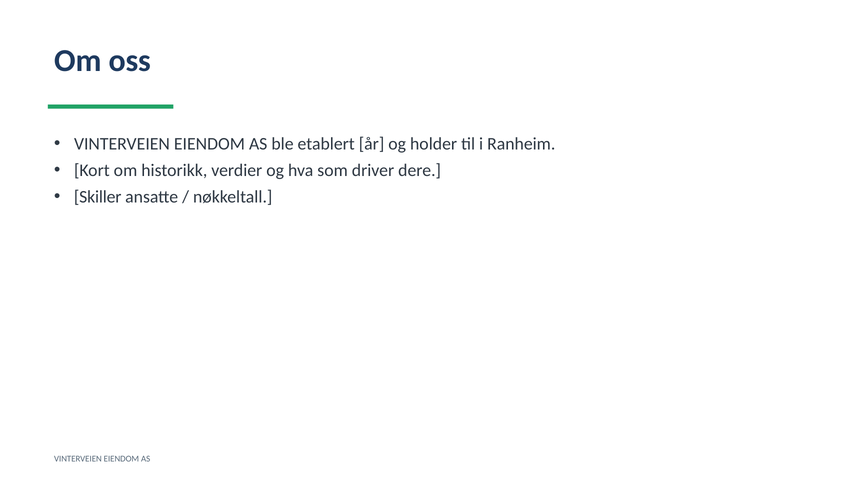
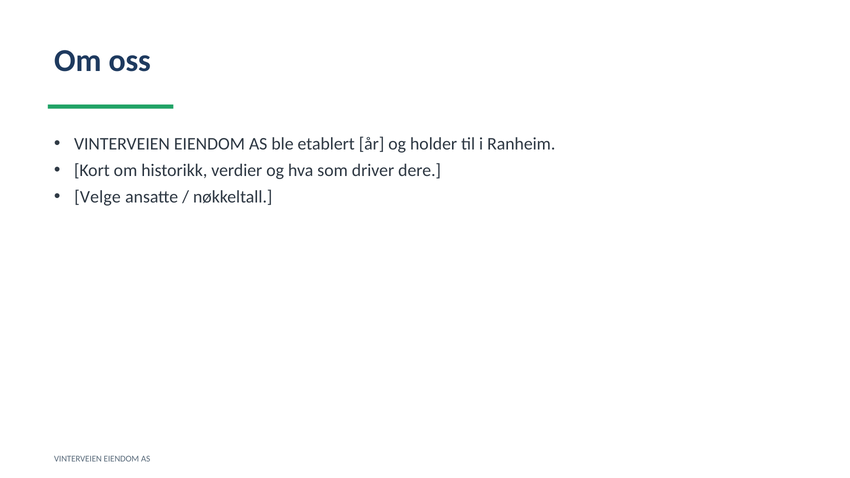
Skiller: Skiller -> Velge (98, 197)
